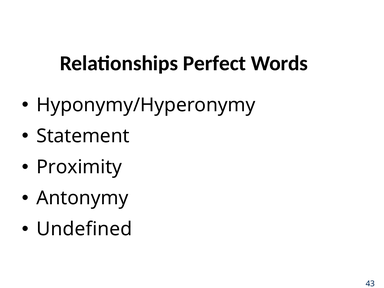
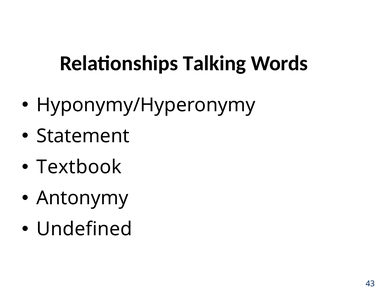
Perfect: Perfect -> Talking (214, 63)
Proximity: Proximity -> Textbook (79, 167)
